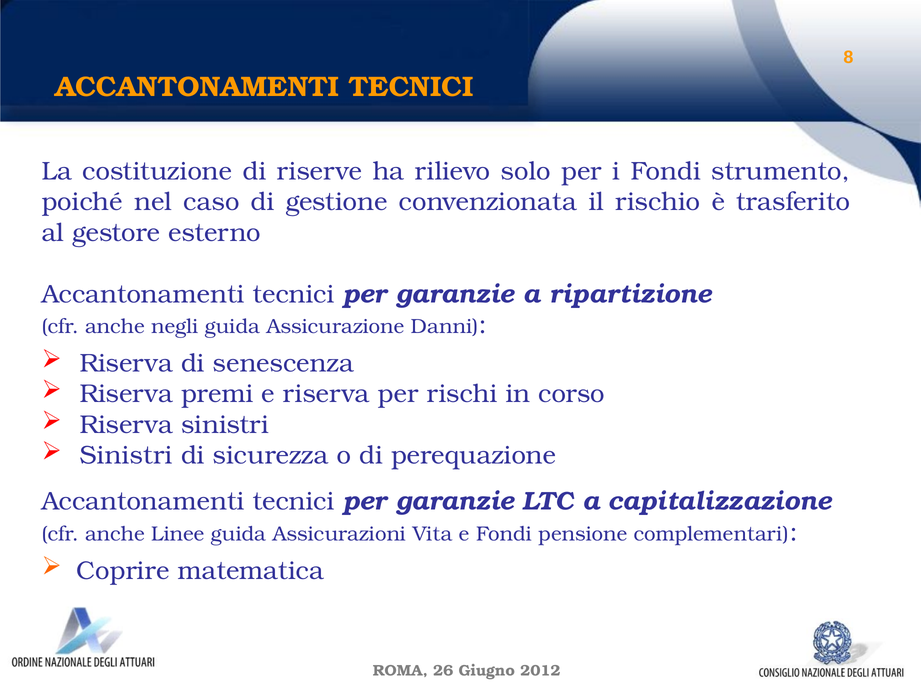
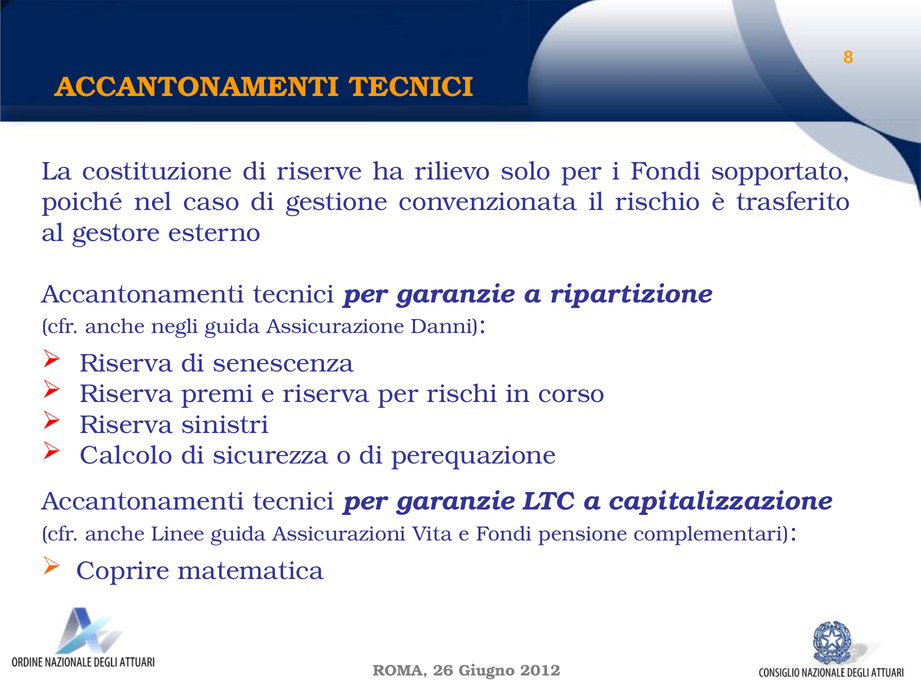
strumento: strumento -> sopportato (781, 171)
Sinistri: Sinistri -> Calcolo (126, 455)
